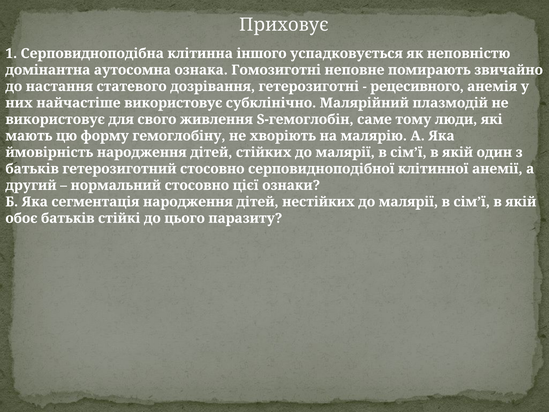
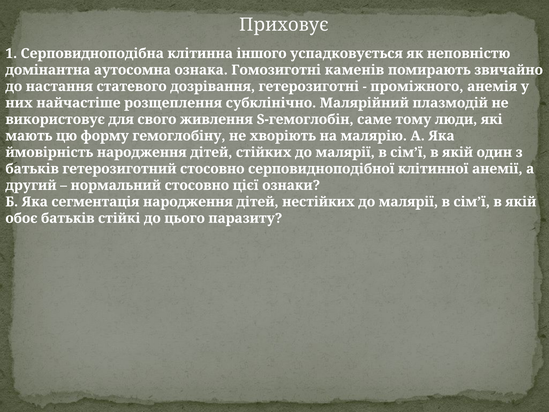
неповне: неповне -> каменів (354, 70)
рецесивного: рецесивного -> проміжного (417, 86)
найчастіше використовує: використовує -> розщеплення (173, 103)
